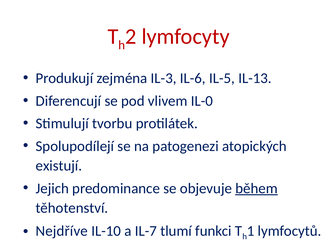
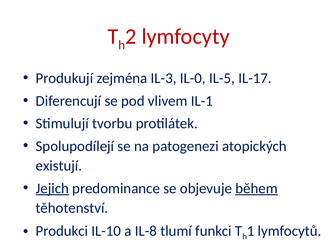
IL-6: IL-6 -> IL-0 (193, 78)
IL-13: IL-13 -> IL-17 (255, 78)
IL-0: IL-0 -> IL-1 (202, 101)
Jejich underline: none -> present (52, 189)
Nejdříve: Nejdříve -> Produkci (62, 231)
IL-7: IL-7 -> IL-8 (146, 231)
